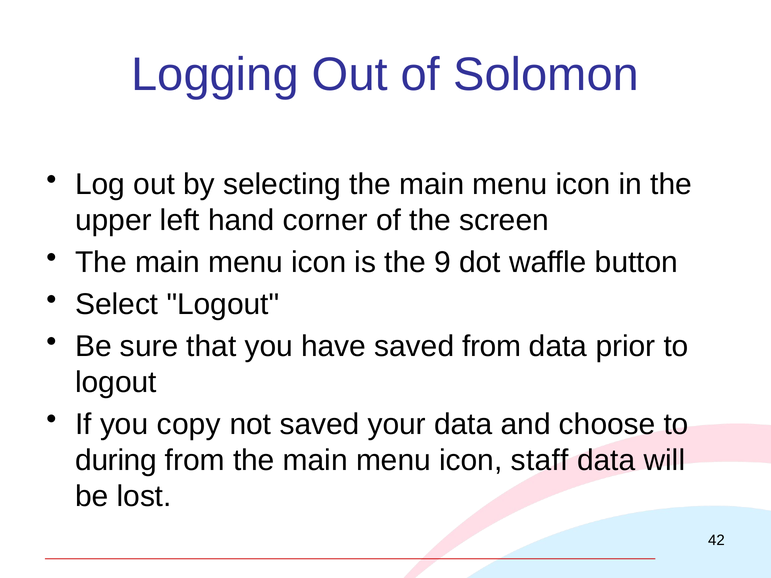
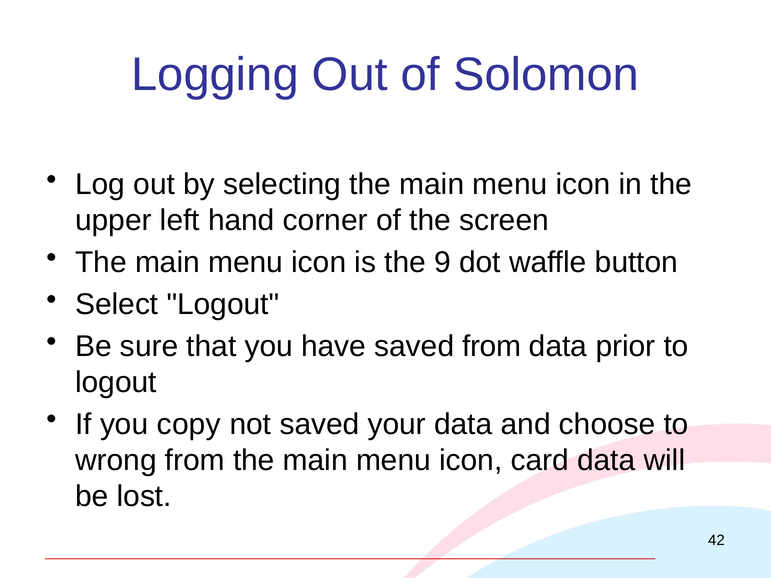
during: during -> wrong (116, 461)
staff: staff -> card (540, 461)
